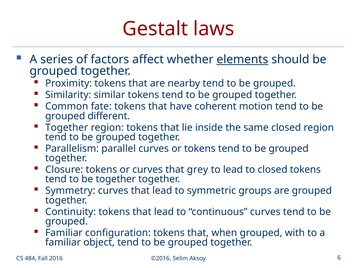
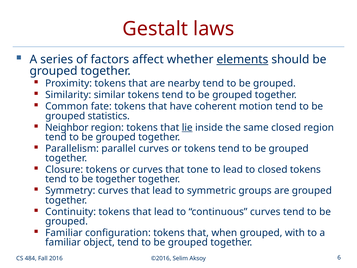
different: different -> statistics (109, 116)
Together: Together -> Neighbor (67, 127)
lie underline: none -> present (187, 127)
grey: grey -> tone (198, 169)
